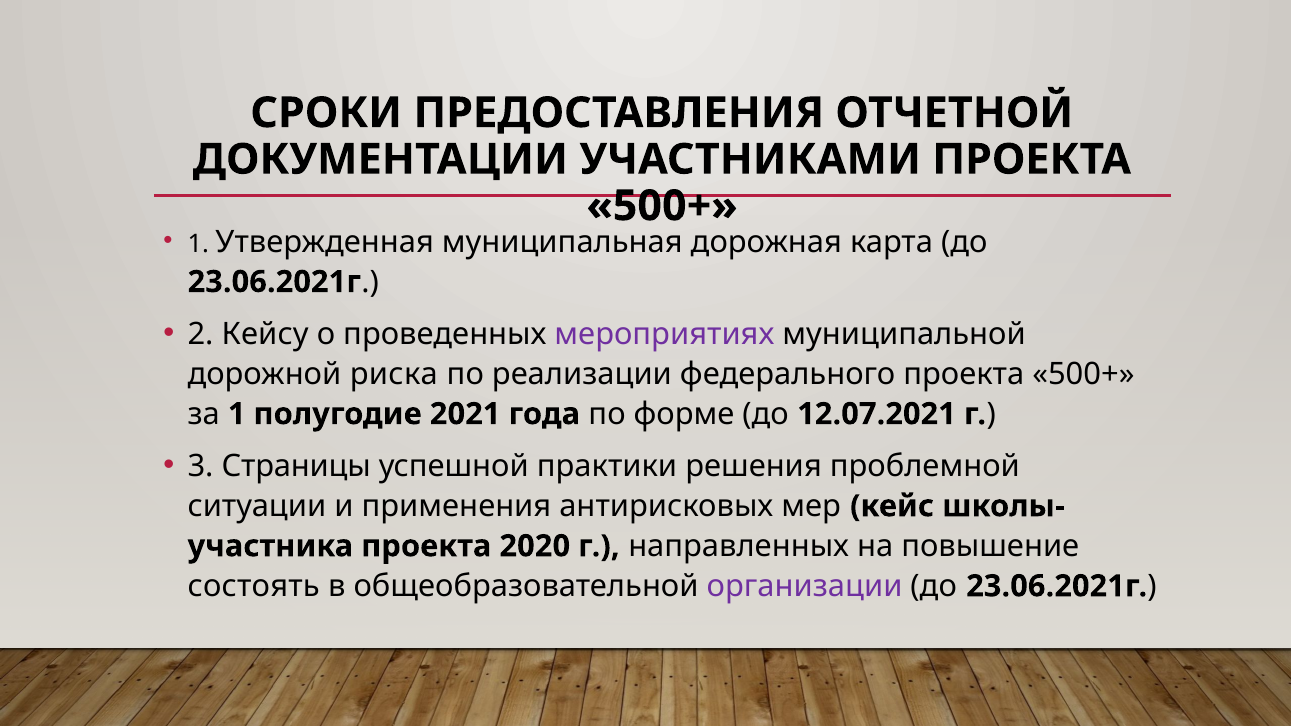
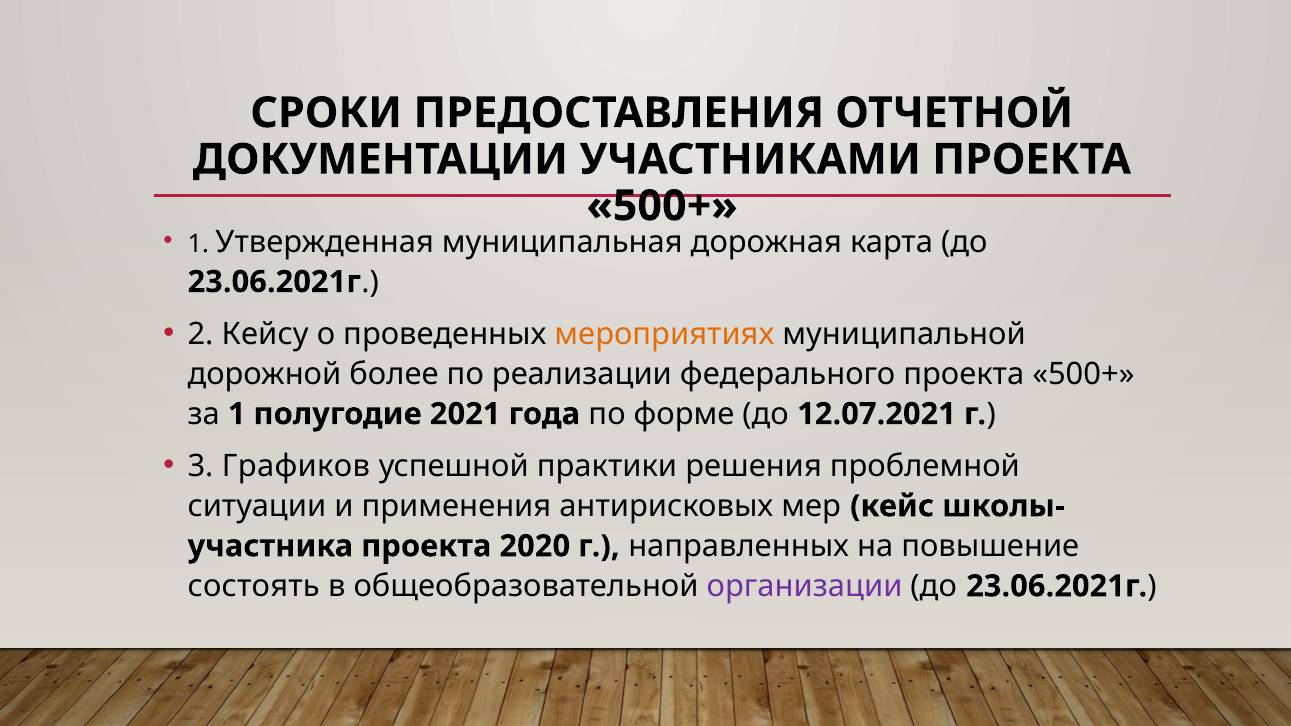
мероприятиях colour: purple -> orange (664, 334)
риска: риска -> более (394, 374)
Страницы: Страницы -> Графиков (296, 466)
